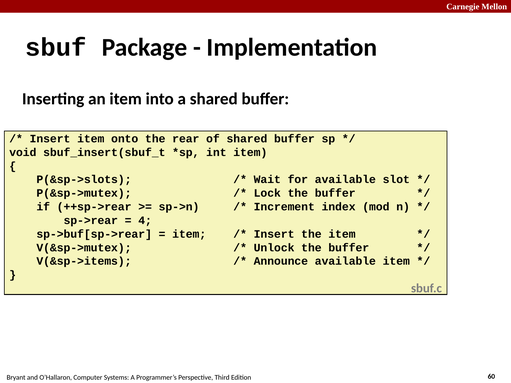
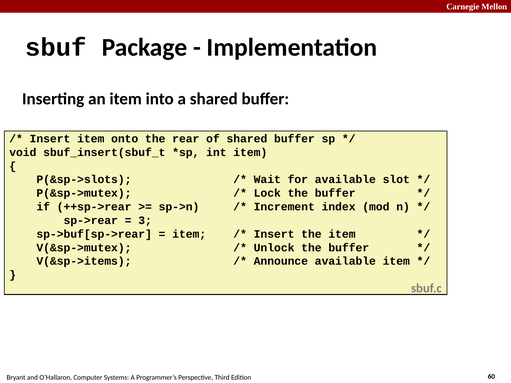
4: 4 -> 3 (145, 221)
